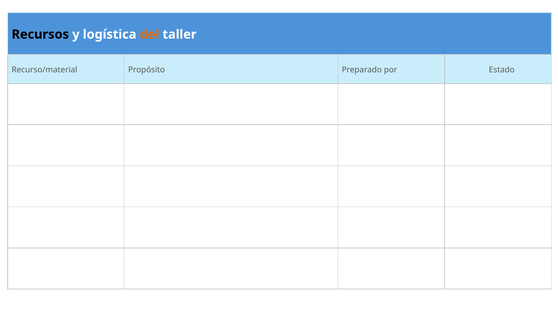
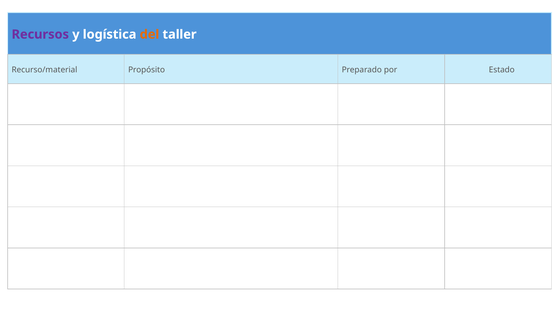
Recursos colour: black -> purple (40, 34)
